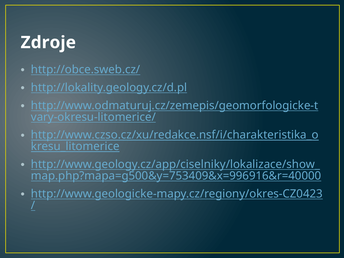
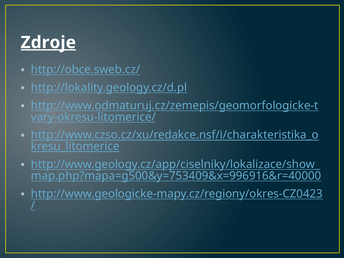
Zdroje underline: none -> present (48, 42)
